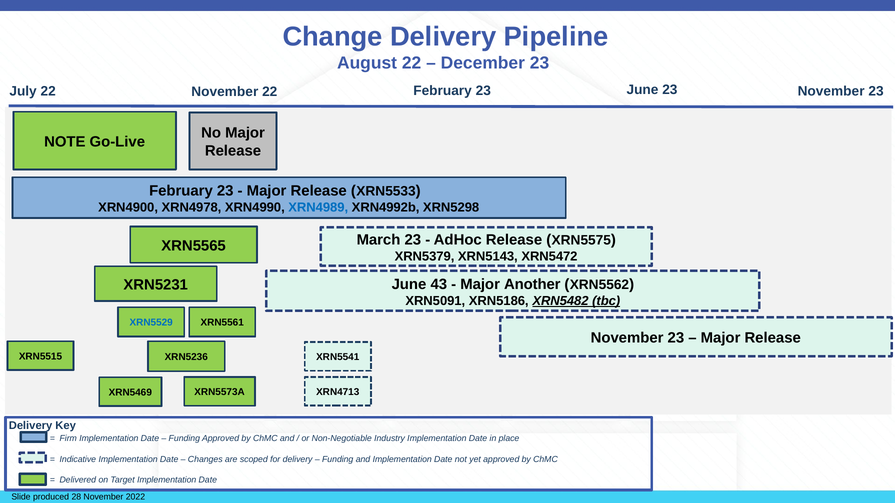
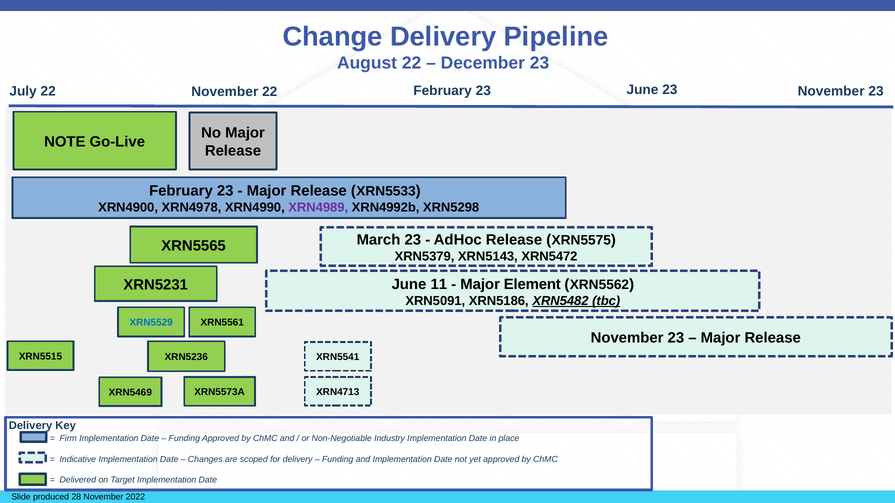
XRN4989 colour: blue -> purple (318, 208)
43: 43 -> 11 (439, 284)
Another: Another -> Element (532, 284)
